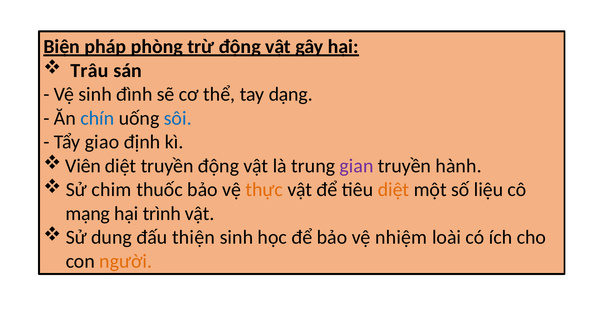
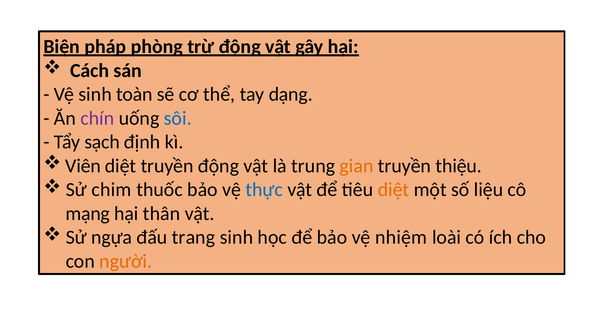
Trâu: Trâu -> Cách (90, 71)
đình: đình -> toàn (134, 94)
chín colour: blue -> purple (97, 118)
giao: giao -> sạch (102, 142)
gian colour: purple -> orange (357, 166)
hành: hành -> thiệu (459, 166)
thực colour: orange -> blue (264, 190)
trình: trình -> thân (162, 214)
dung: dung -> ngựa (112, 238)
thiện: thiện -> trang (194, 238)
